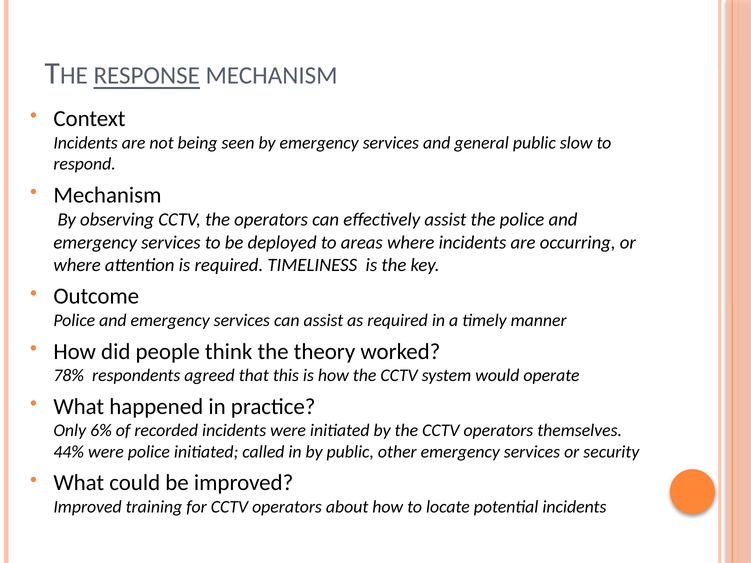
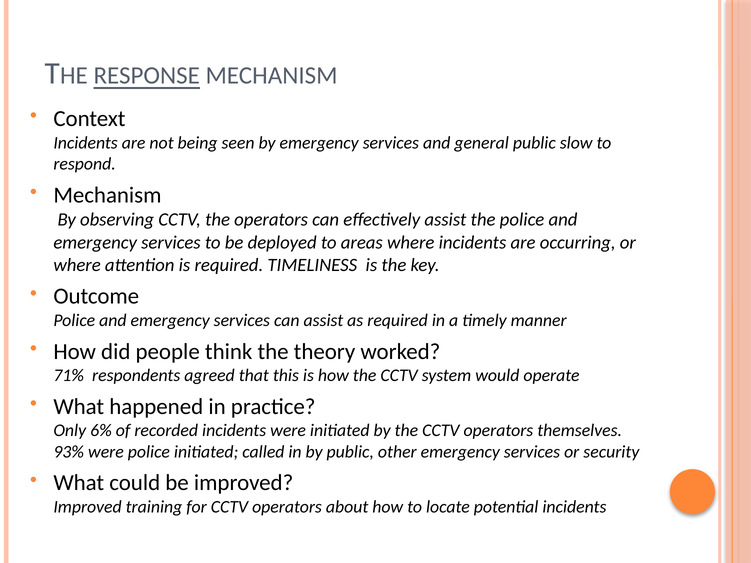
78%: 78% -> 71% (69, 376)
44%: 44% -> 93% (69, 452)
